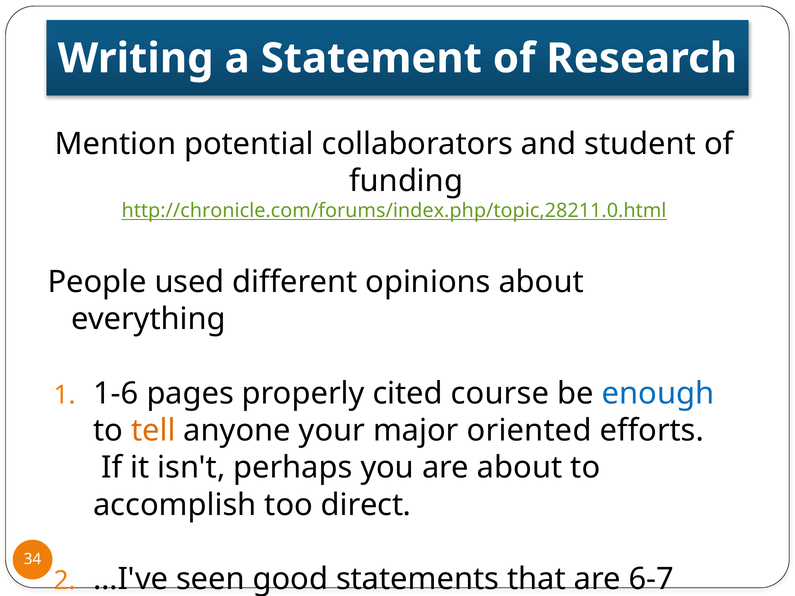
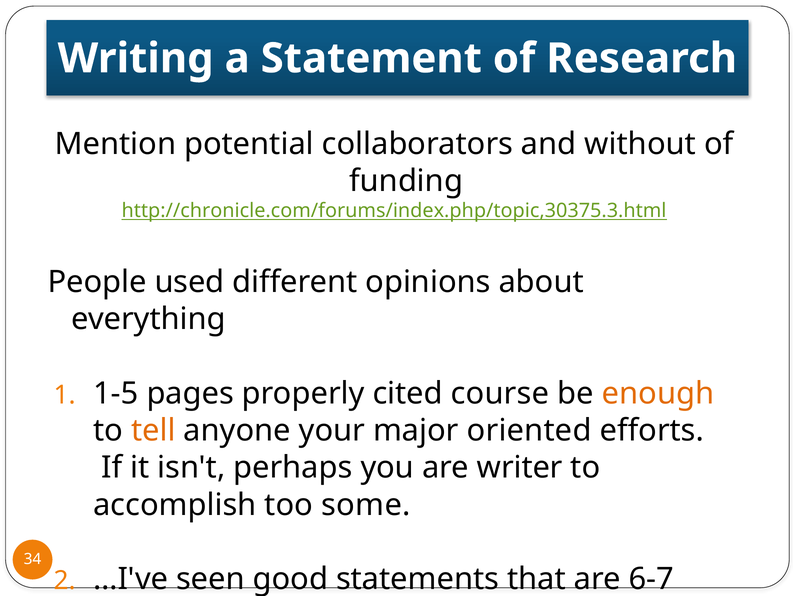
student: student -> without (640, 144)
http://chronicle.com/forums/index.php/topic,28211.0.html: http://chronicle.com/forums/index.php/topic,28211.0.html -> http://chronicle.com/forums/index.php/topic,30375.3.html (394, 211)
1-6: 1-6 -> 1-5 (116, 394)
enough colour: blue -> orange (658, 394)
are about: about -> writer (520, 468)
direct: direct -> some (366, 505)
